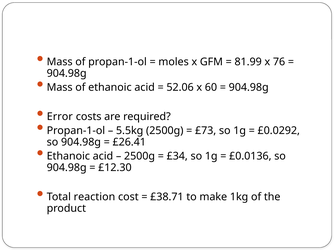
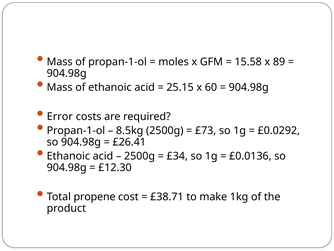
81.99: 81.99 -> 15.58 (248, 62)
76: 76 -> 89 (279, 62)
52.06: 52.06 -> 25.15 (180, 87)
5.5kg: 5.5kg -> 8.5kg (130, 130)
reaction: reaction -> propene (95, 196)
